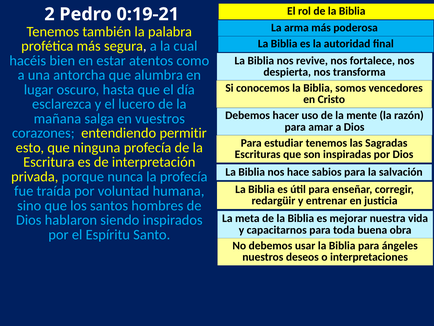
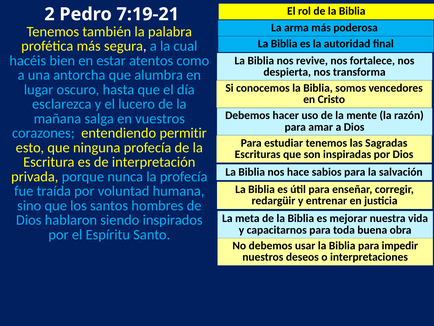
0:19-21: 0:19-21 -> 7:19-21 (148, 14)
ángeles: ángeles -> impedir (400, 245)
